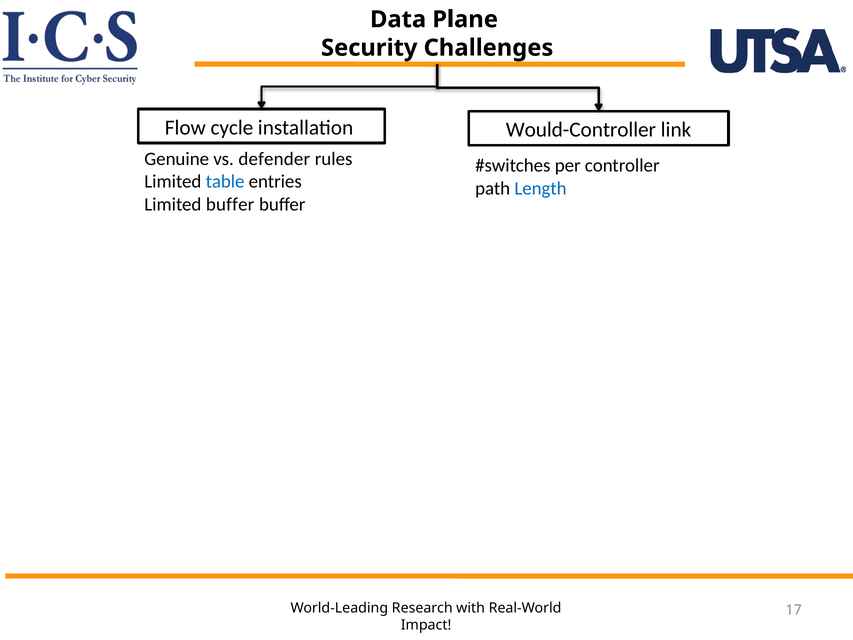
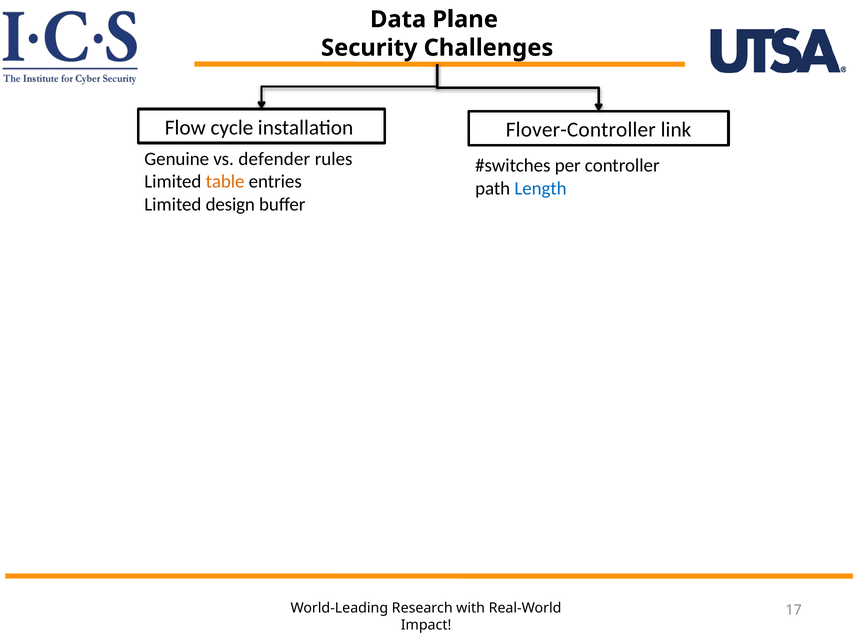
Would-Controller: Would-Controller -> Flover-Controller (581, 130)
table colour: blue -> orange (225, 181)
Limited buffer: buffer -> design (230, 204)
